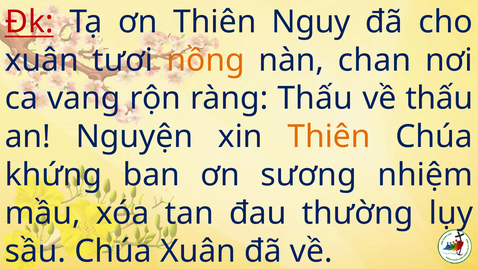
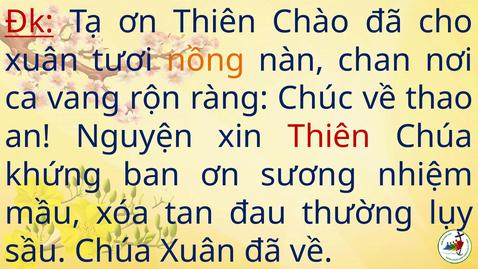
Nguy: Nguy -> Chào (311, 22)
ràng Thấu: Thấu -> Chúc (315, 98)
về thấu: thấu -> thao (439, 98)
Thiên colour: orange -> red (329, 137)
